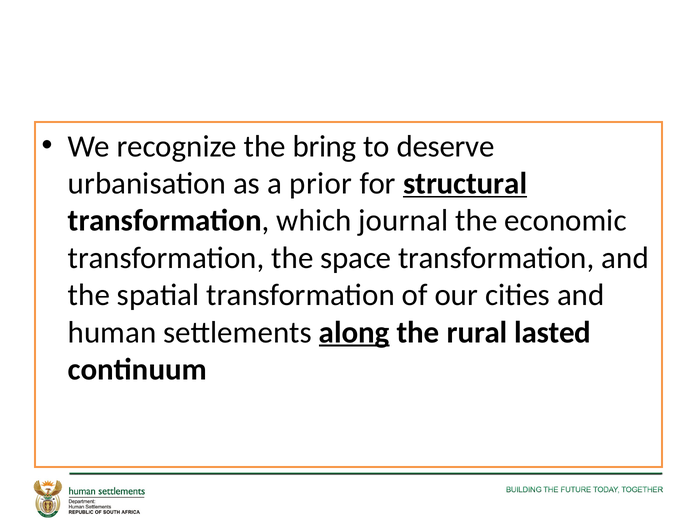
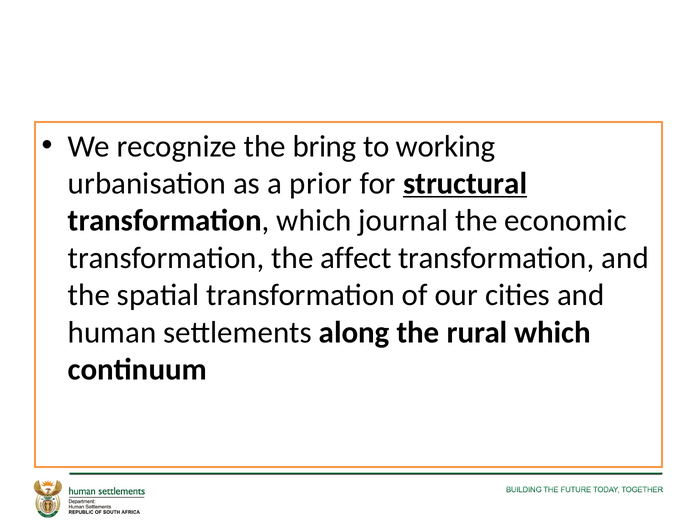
deserve: deserve -> working (446, 146)
space: space -> affect (356, 258)
along underline: present -> none (354, 332)
rural lasted: lasted -> which (553, 332)
